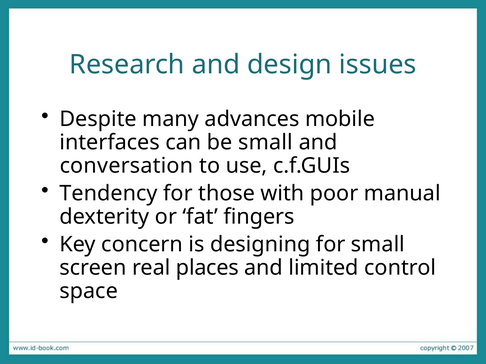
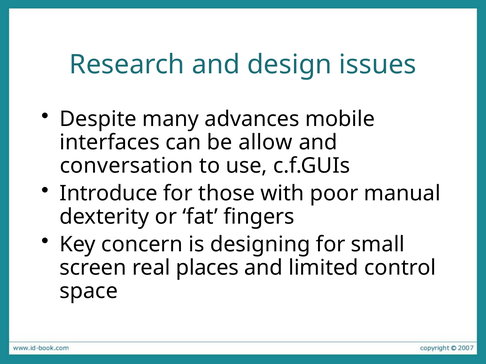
be small: small -> allow (265, 143)
Tendency: Tendency -> Introduce (109, 194)
